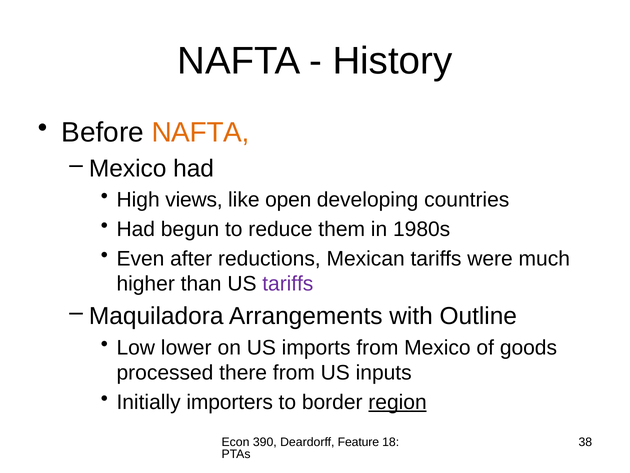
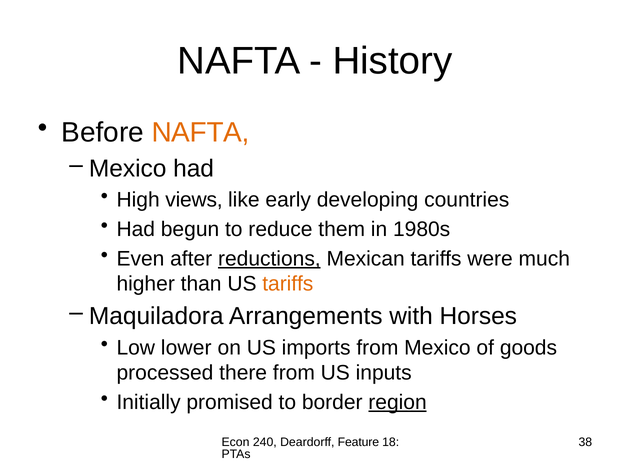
open: open -> early (288, 200)
reductions underline: none -> present (269, 258)
tariffs colour: purple -> orange (288, 284)
Outline: Outline -> Horses (478, 316)
importers: importers -> promised (230, 402)
390: 390 -> 240 (265, 442)
